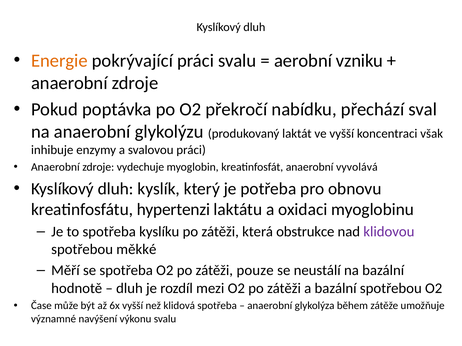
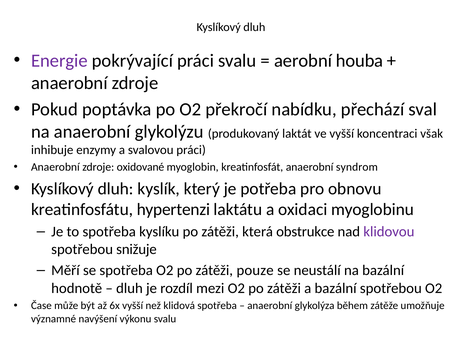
Energie colour: orange -> purple (59, 61)
vzniku: vzniku -> houba (360, 61)
vydechuje: vydechuje -> oxidované (140, 167)
vyvolává: vyvolává -> syndrom (357, 167)
měkké: měkké -> snižuje (136, 250)
